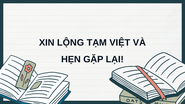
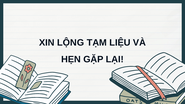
VIỆT: VIỆT -> LIỆU (120, 43)
